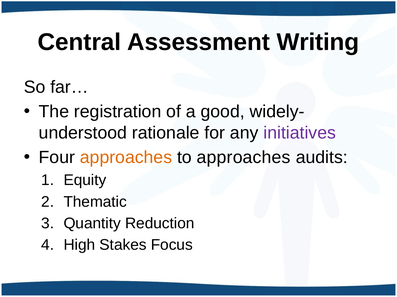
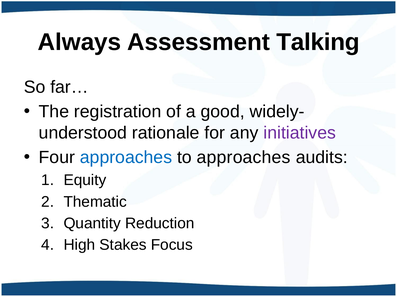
Central: Central -> Always (79, 42)
Writing: Writing -> Talking (318, 42)
approaches colour: orange -> blue (126, 158)
